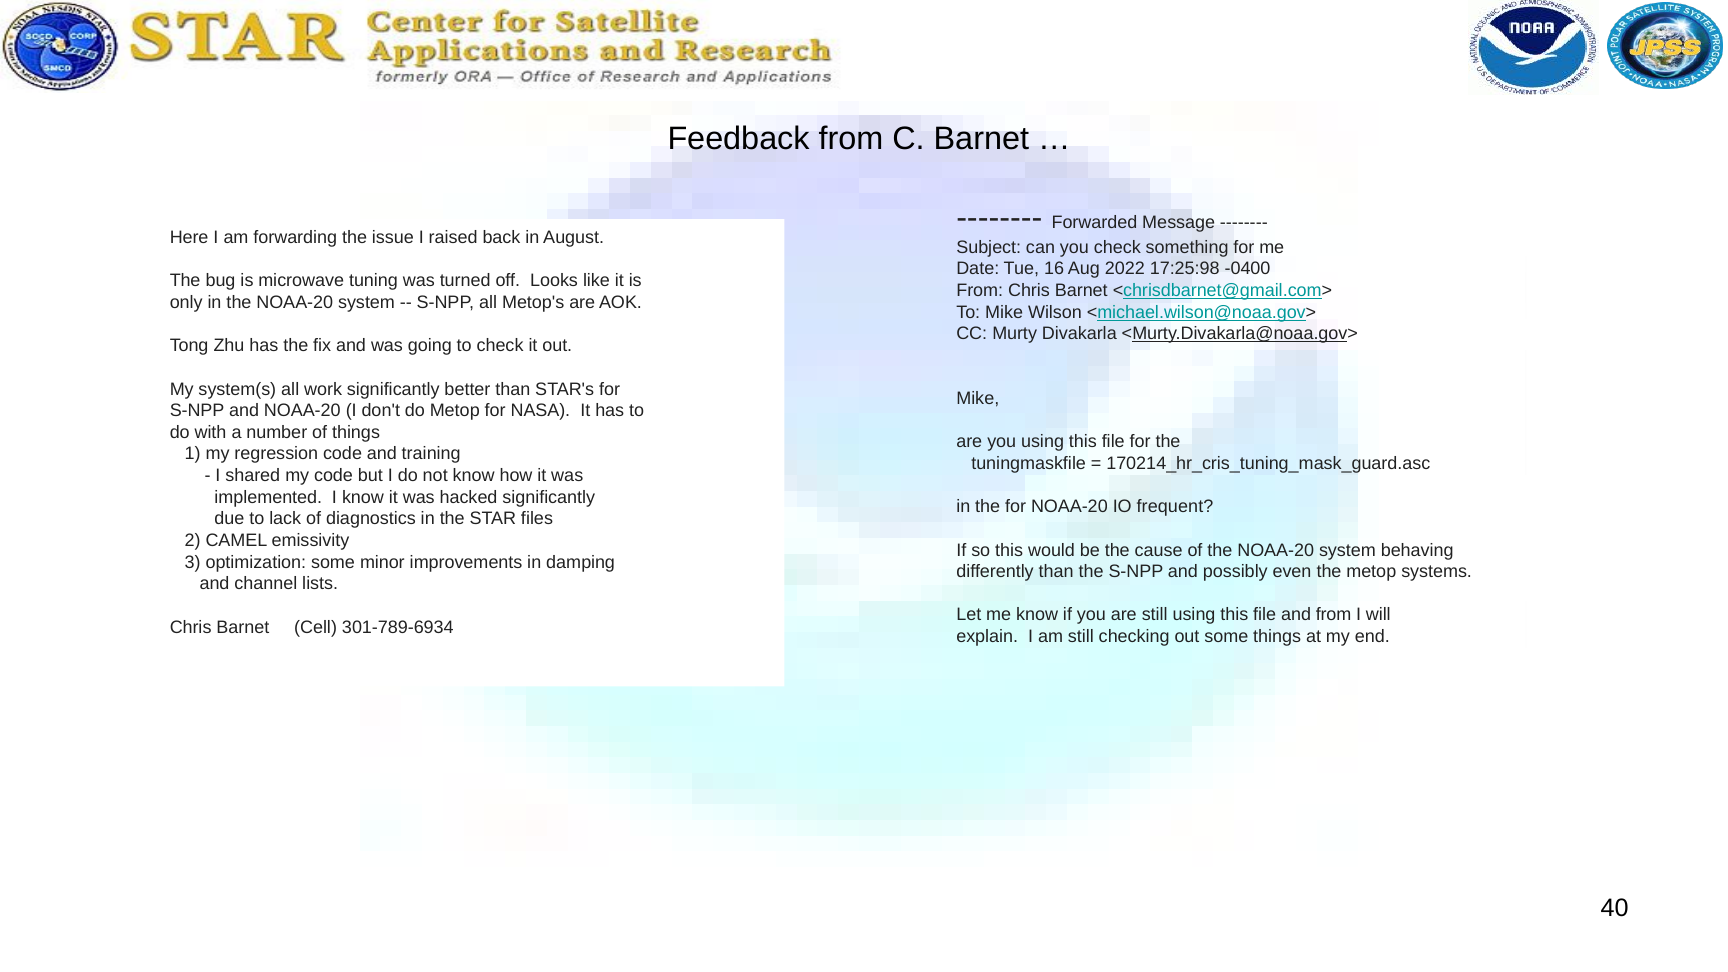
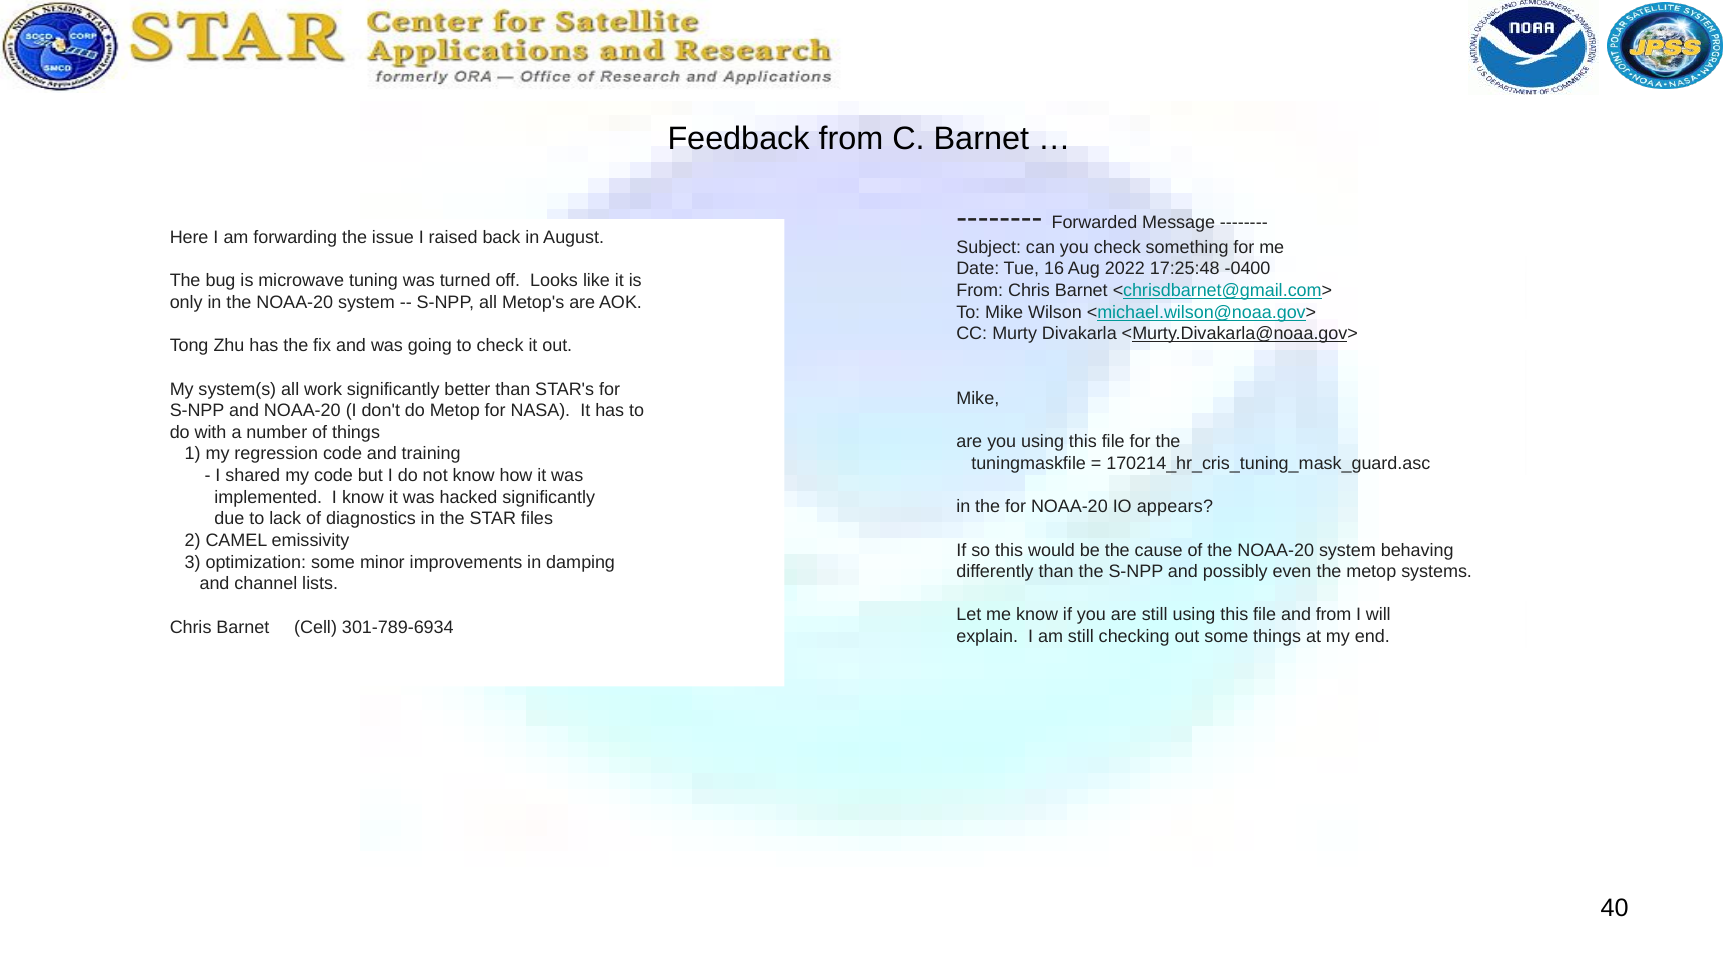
17:25:98: 17:25:98 -> 17:25:48 (1185, 269)
frequent: frequent -> appears (1175, 507)
